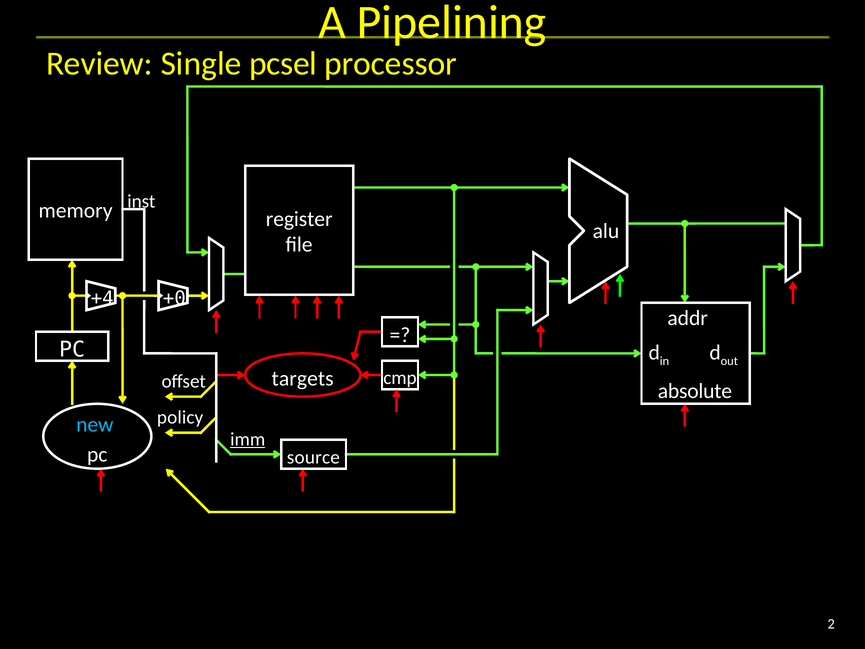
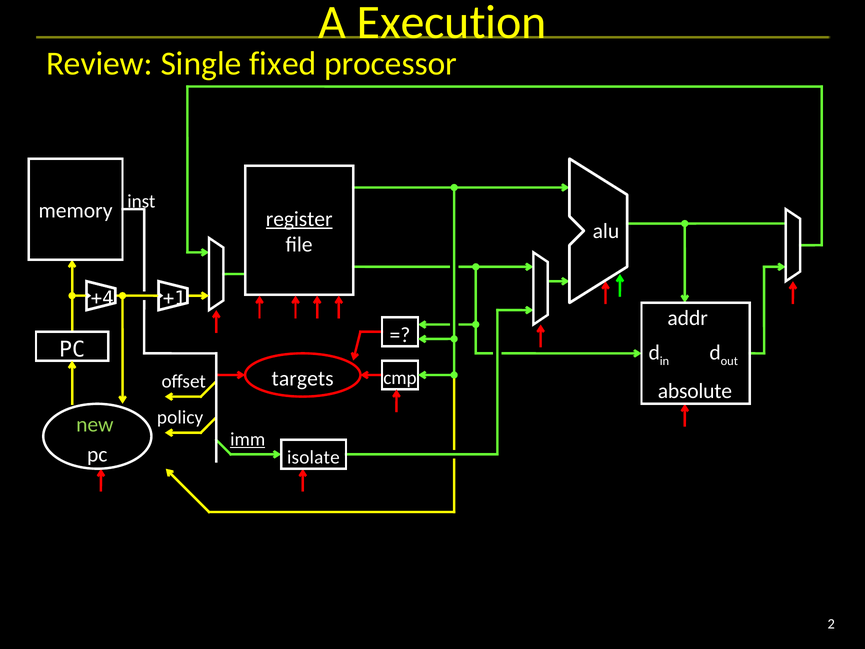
Pipelining: Pipelining -> Execution (452, 23)
pcsel: pcsel -> fixed (283, 64)
register underline: none -> present (299, 219)
+0: +0 -> +1 (174, 298)
new colour: light blue -> light green (95, 425)
source: source -> isolate (313, 457)
